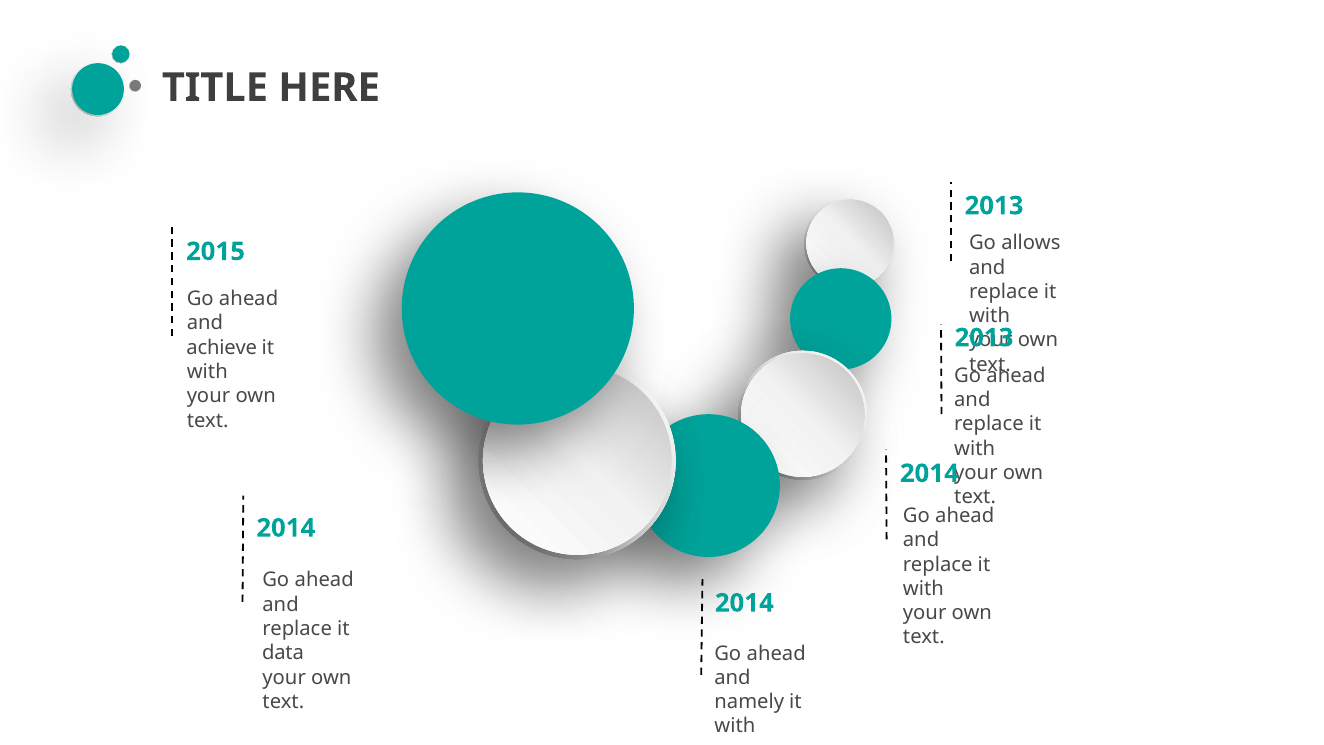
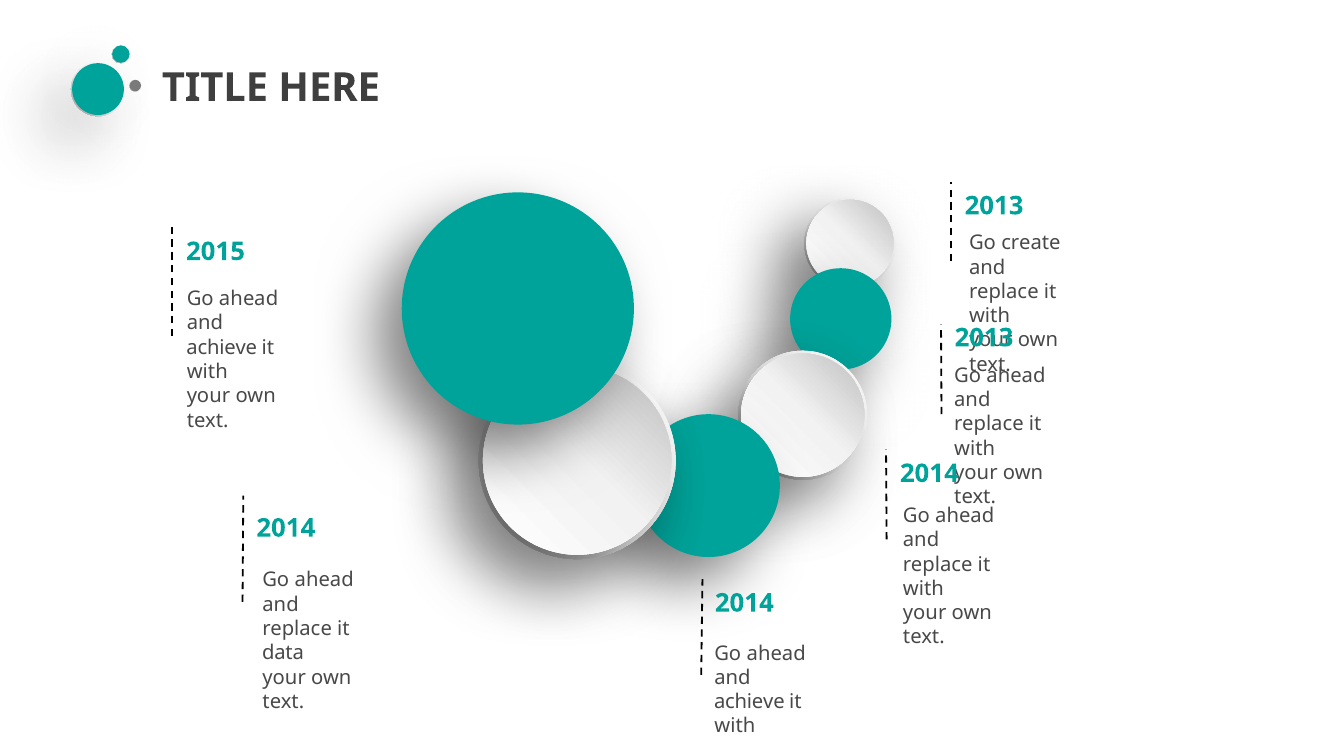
allows: allows -> create (1031, 243)
namely: namely -> achieve (749, 702)
